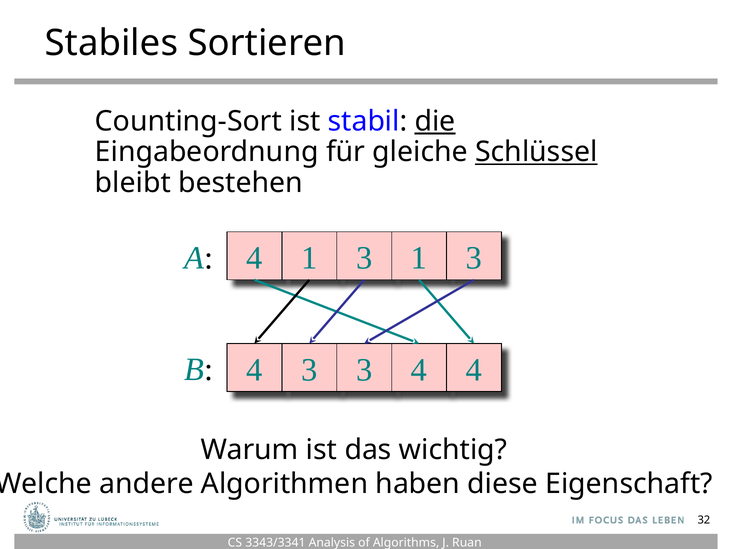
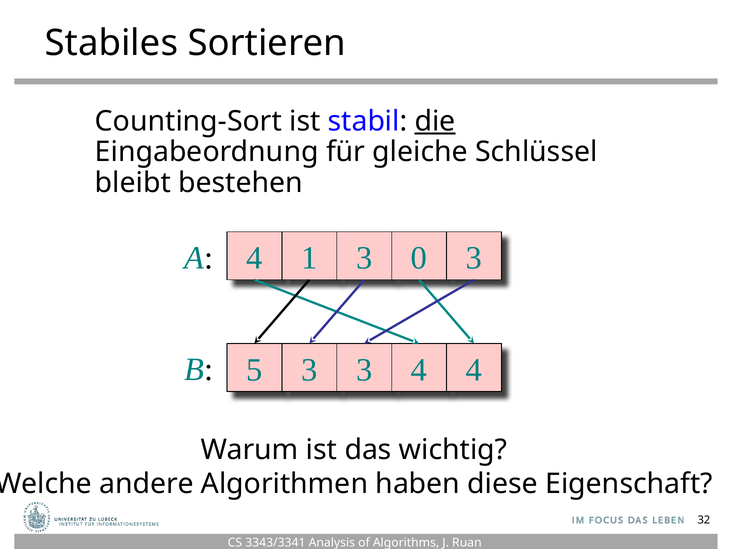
Schlüssel underline: present -> none (536, 152)
3 1: 1 -> 0 (419, 258)
B 4: 4 -> 5 (254, 370)
